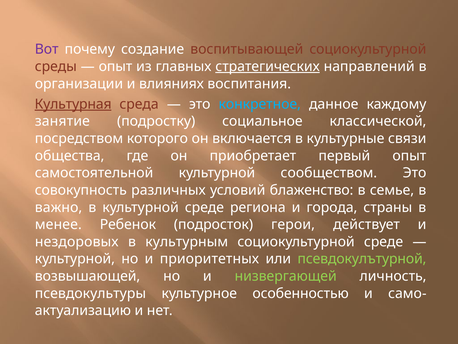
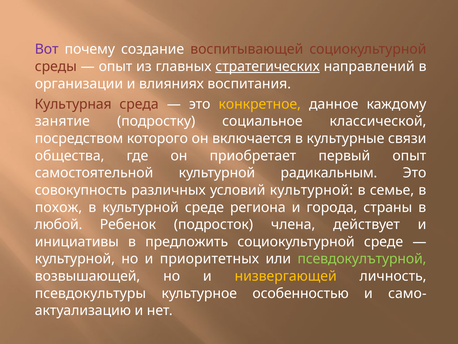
Культурная underline: present -> none (73, 104)
конкретное colour: light blue -> yellow (260, 104)
сообществом: сообществом -> радикальным (329, 173)
условий блаженство: блаженство -> культурной (311, 190)
важно: важно -> похож (59, 207)
менее: менее -> любой (58, 224)
герои: герои -> члена (293, 224)
нездоровых: нездоровых -> инициативы (77, 241)
культурным: культурным -> предложить (187, 241)
низвергающей colour: light green -> yellow (286, 276)
